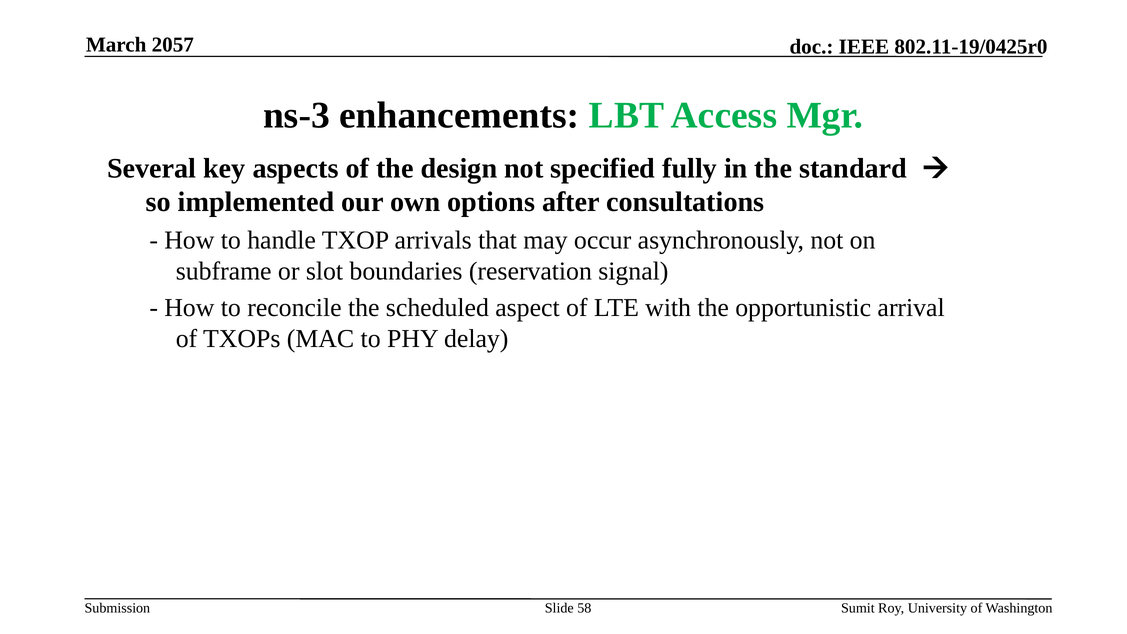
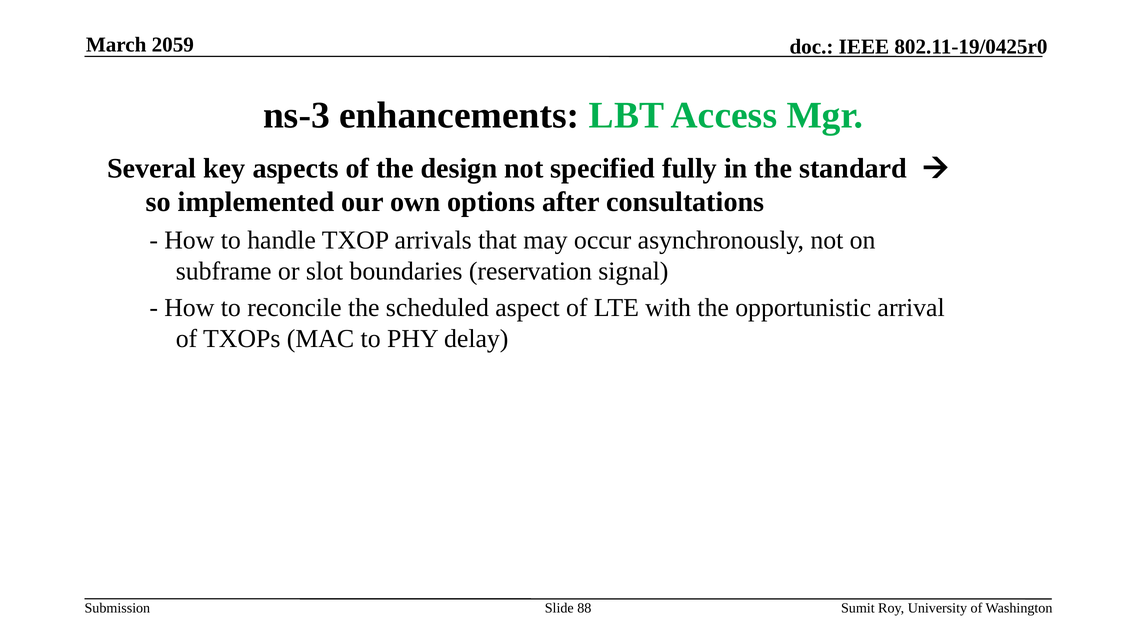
2057: 2057 -> 2059 (173, 45)
58: 58 -> 88 (584, 608)
